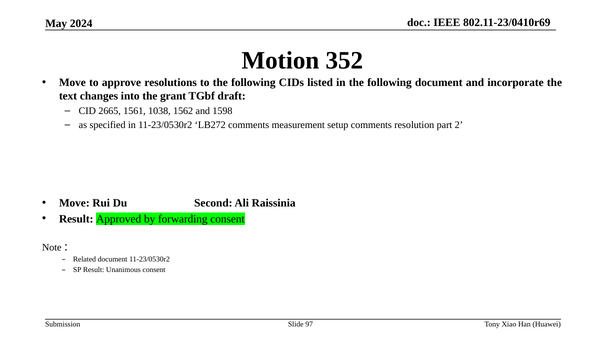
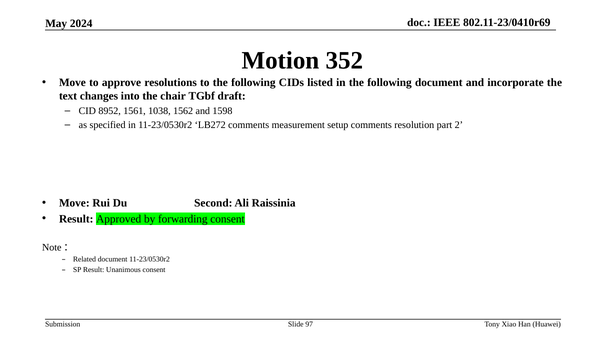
grant: grant -> chair (173, 96)
2665: 2665 -> 8952 (110, 111)
